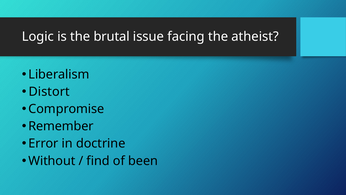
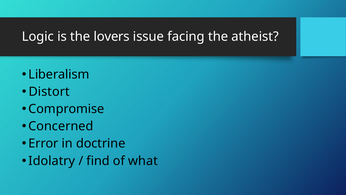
brutal: brutal -> lovers (112, 37)
Remember: Remember -> Concerned (61, 126)
Without: Without -> Idolatry (52, 161)
been: been -> what (143, 161)
